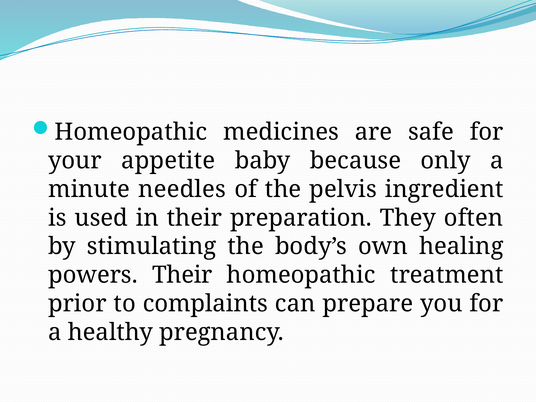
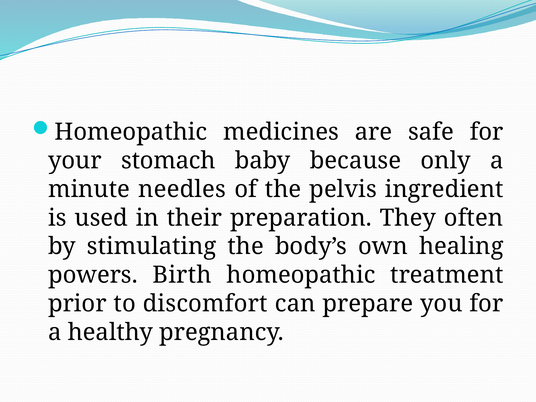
appetite: appetite -> stomach (168, 161)
powers Their: Their -> Birth (182, 275)
complaints: complaints -> discomfort (205, 304)
